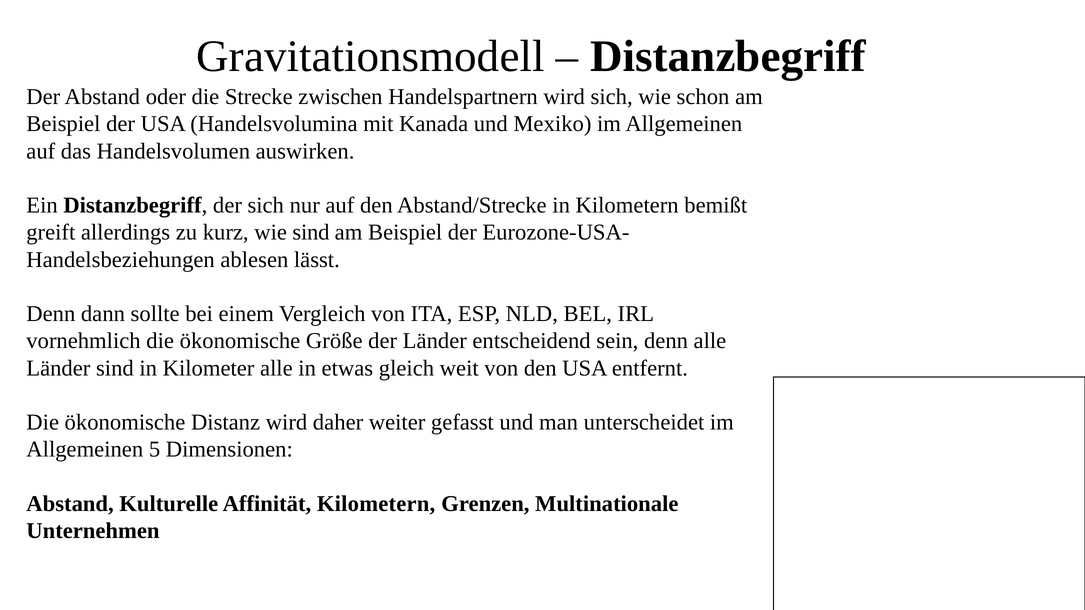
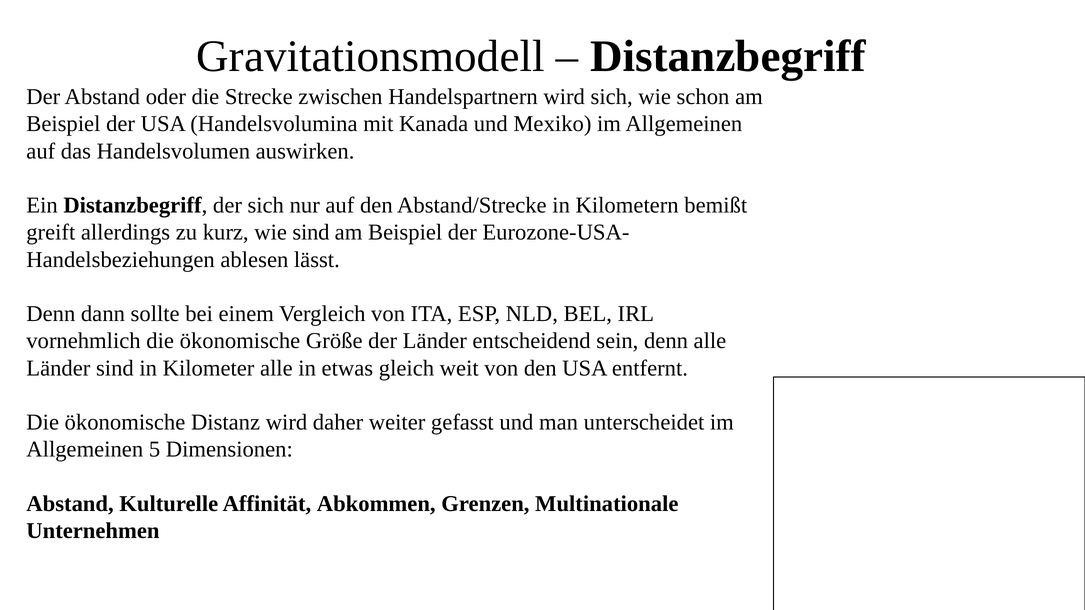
Affinität Kilometern: Kilometern -> Abkommen (376, 504)
